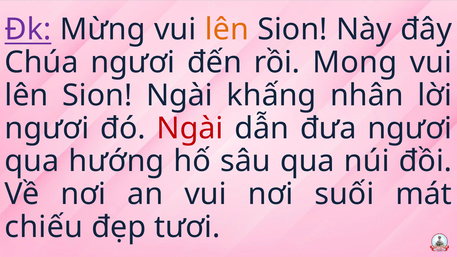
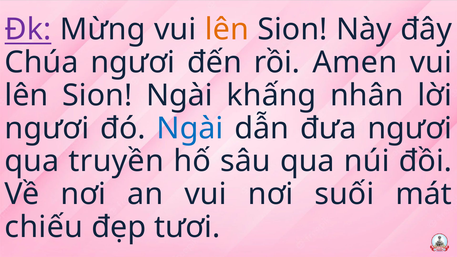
Mong: Mong -> Amen (355, 63)
Ngài colour: red -> blue (190, 128)
hướng: hướng -> truyền (116, 161)
